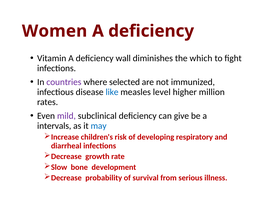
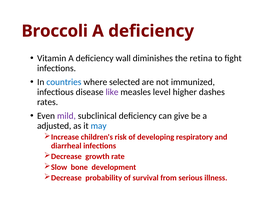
Women: Women -> Broccoli (55, 31)
which: which -> retina (201, 58)
countries colour: purple -> blue (64, 82)
like colour: blue -> purple (112, 92)
million: million -> dashes (212, 92)
intervals: intervals -> adjusted (54, 126)
